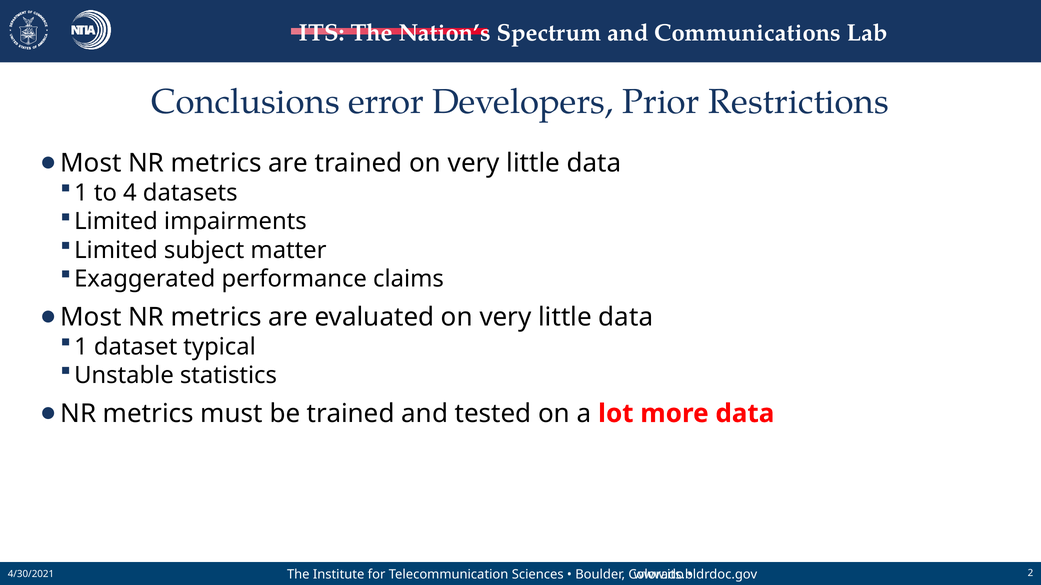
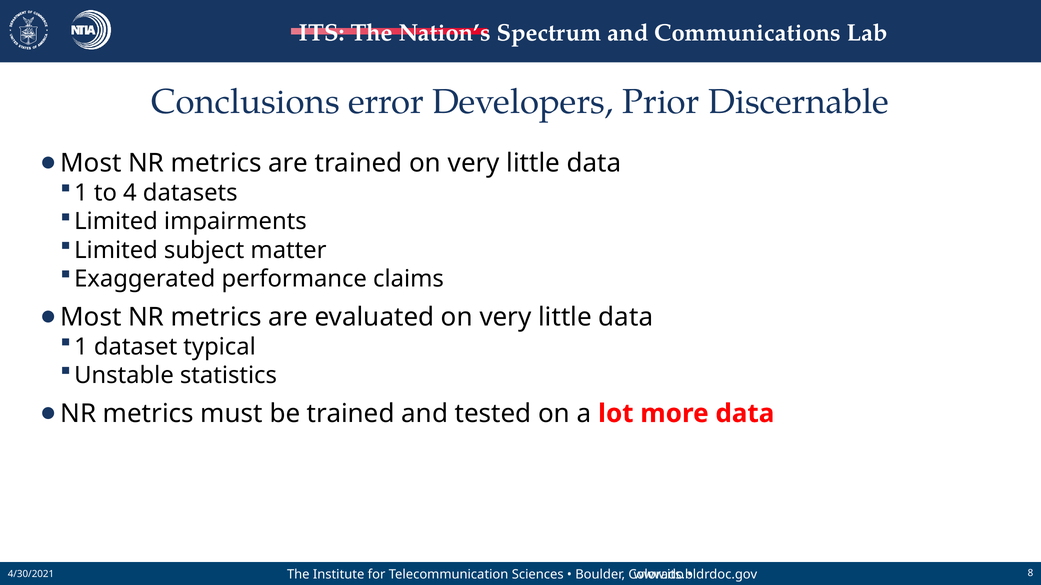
Restrictions: Restrictions -> Discernable (799, 102)
2: 2 -> 8 (1031, 574)
